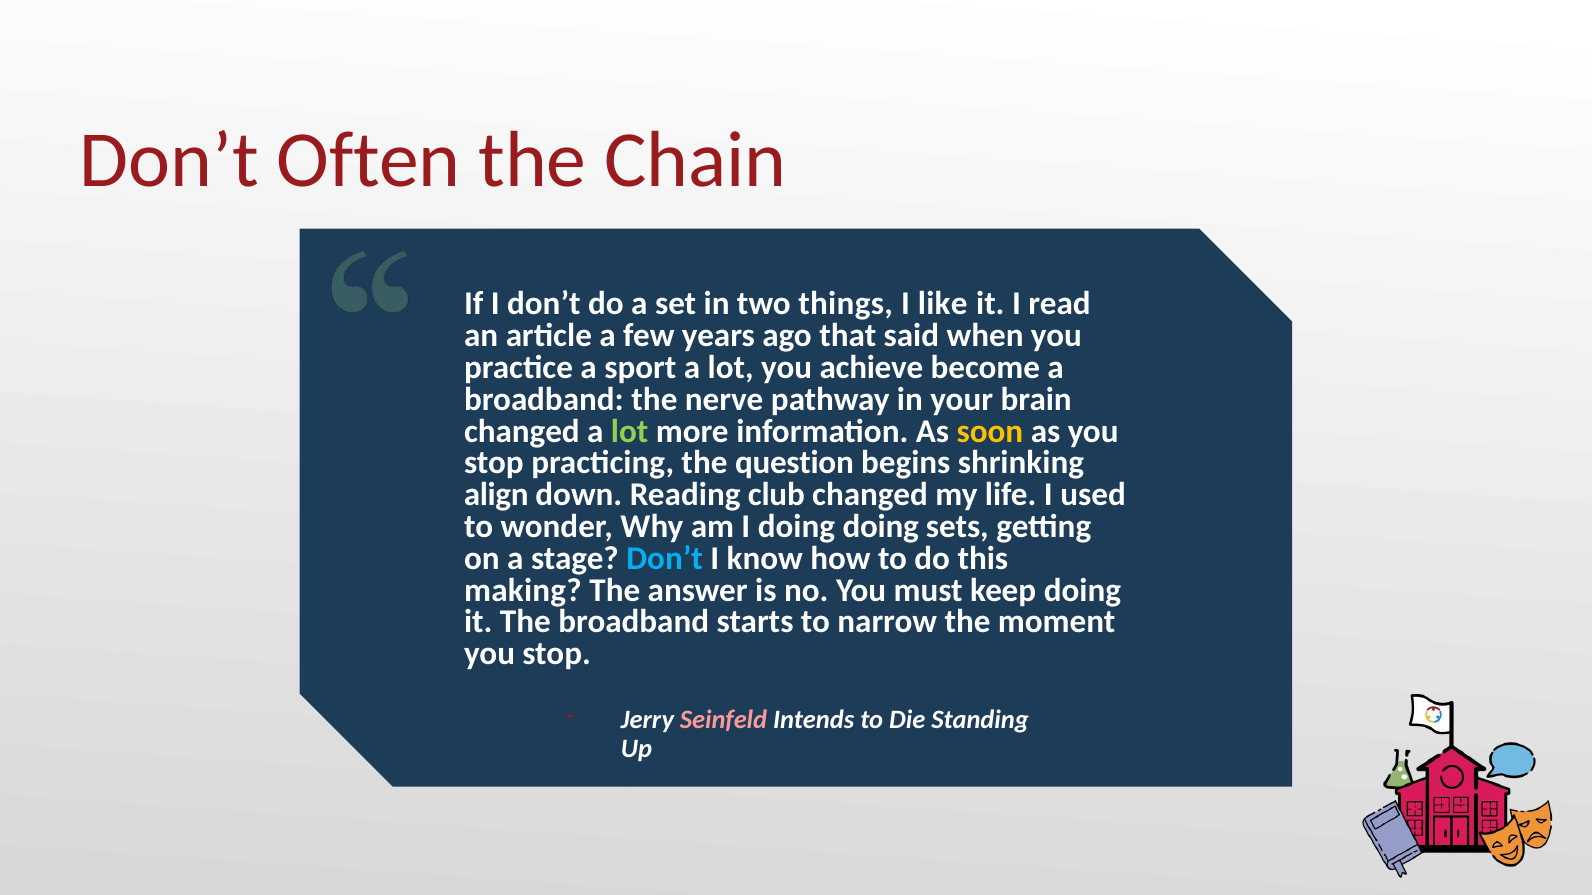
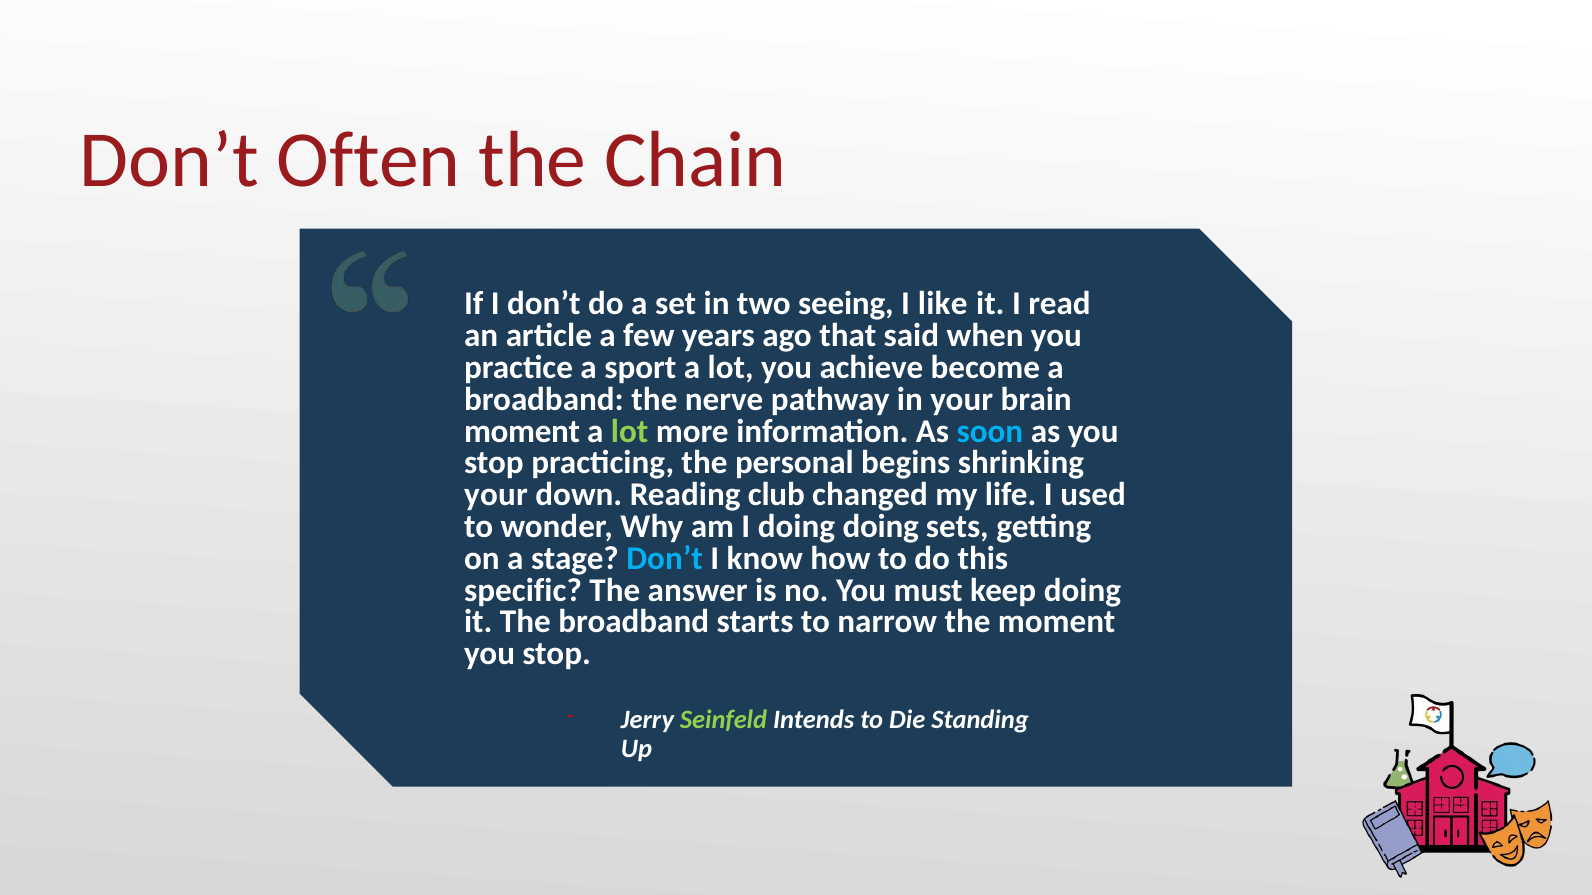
things: things -> seeing (846, 304)
changed: changed -> moment (522, 431)
soon colour: yellow -> light blue (990, 431)
question: question -> personal (794, 463)
align: align -> your (496, 495)
making: making -> specific (523, 591)
Seinfeld colour: pink -> light green (723, 720)
